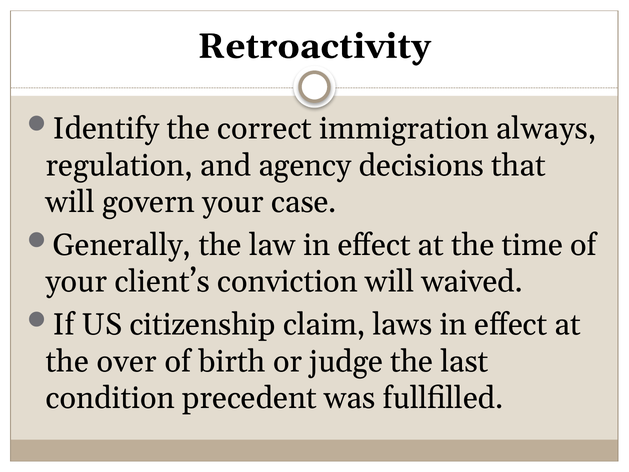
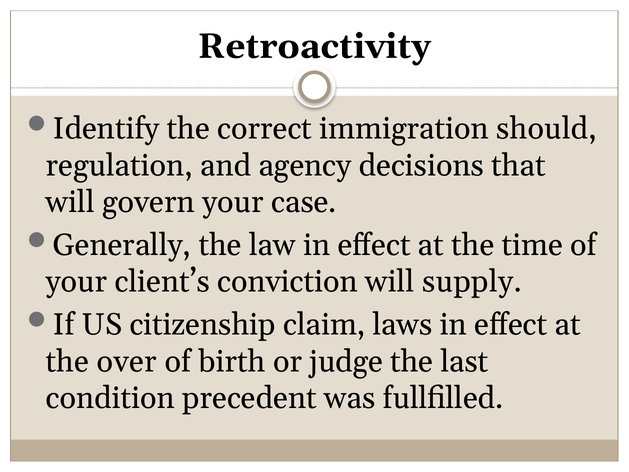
always: always -> should (547, 129)
waived: waived -> supply (472, 282)
